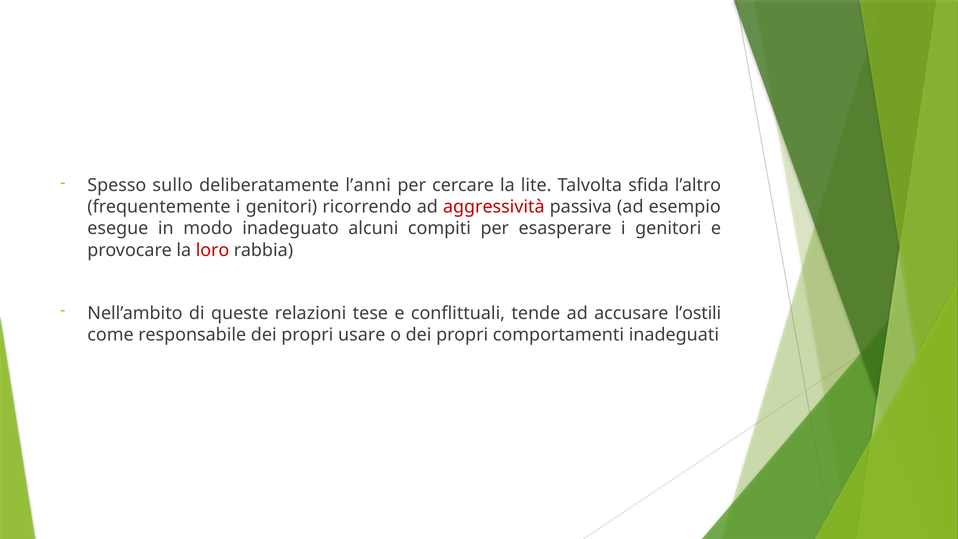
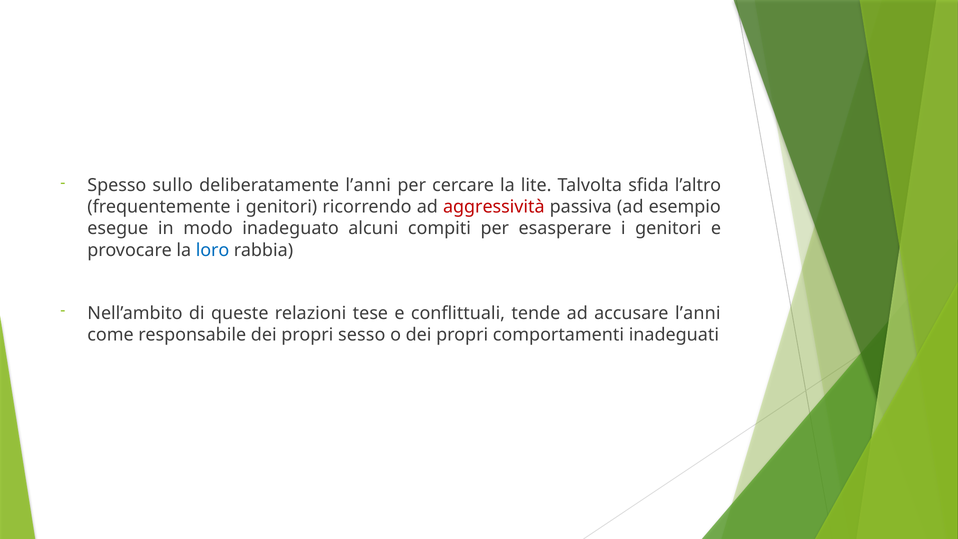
loro colour: red -> blue (213, 250)
accusare l’ostili: l’ostili -> l’anni (698, 313)
usare: usare -> sesso (362, 335)
